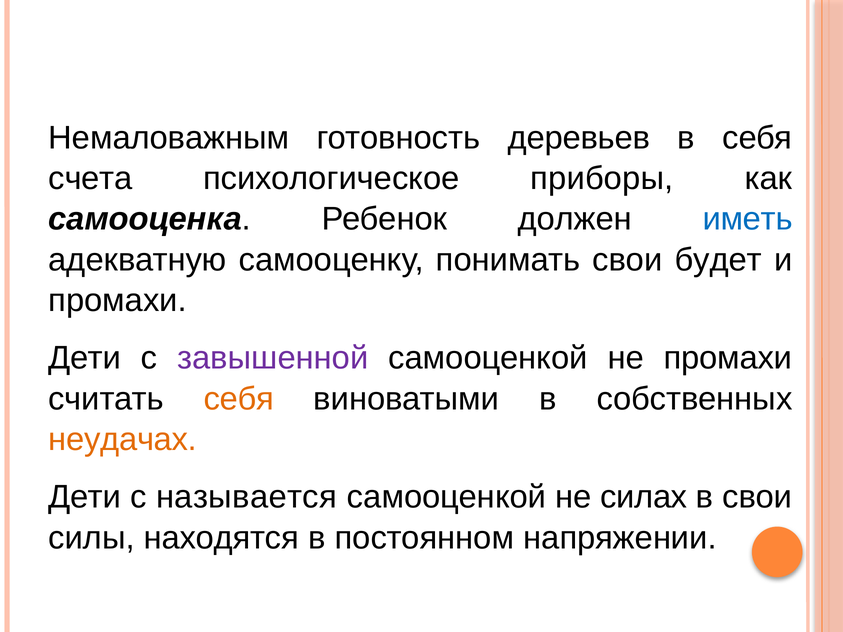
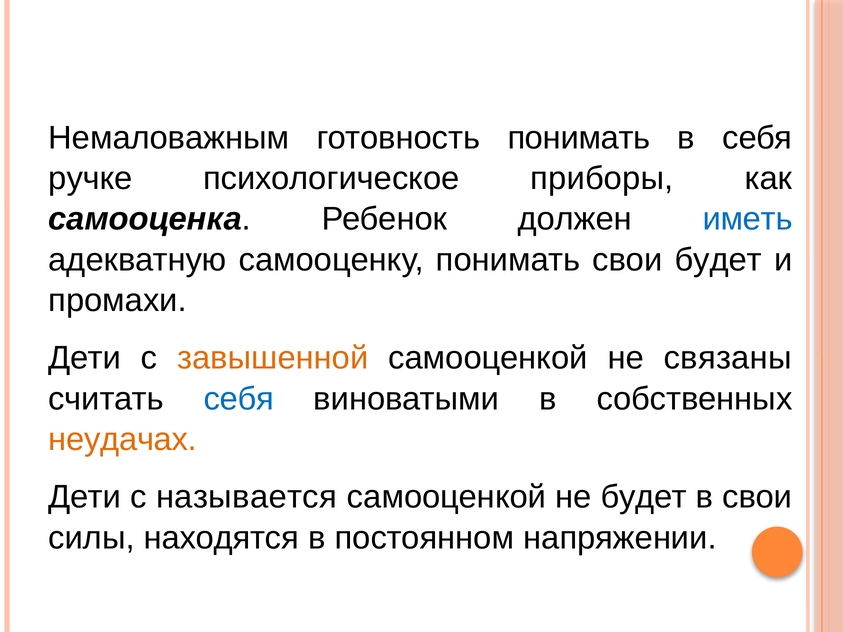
готовность деревьев: деревьев -> понимать (579, 138)
счета: счета -> ручке (90, 179)
завышенной colour: purple -> orange (273, 358)
не промахи: промахи -> связаны (728, 358)
себя colour: orange -> blue (239, 399)
не силах: силах -> будет (644, 497)
